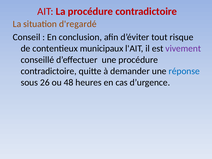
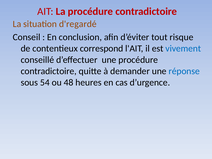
municipaux: municipaux -> correspond (102, 48)
vivement colour: purple -> blue (183, 48)
26: 26 -> 54 (45, 82)
